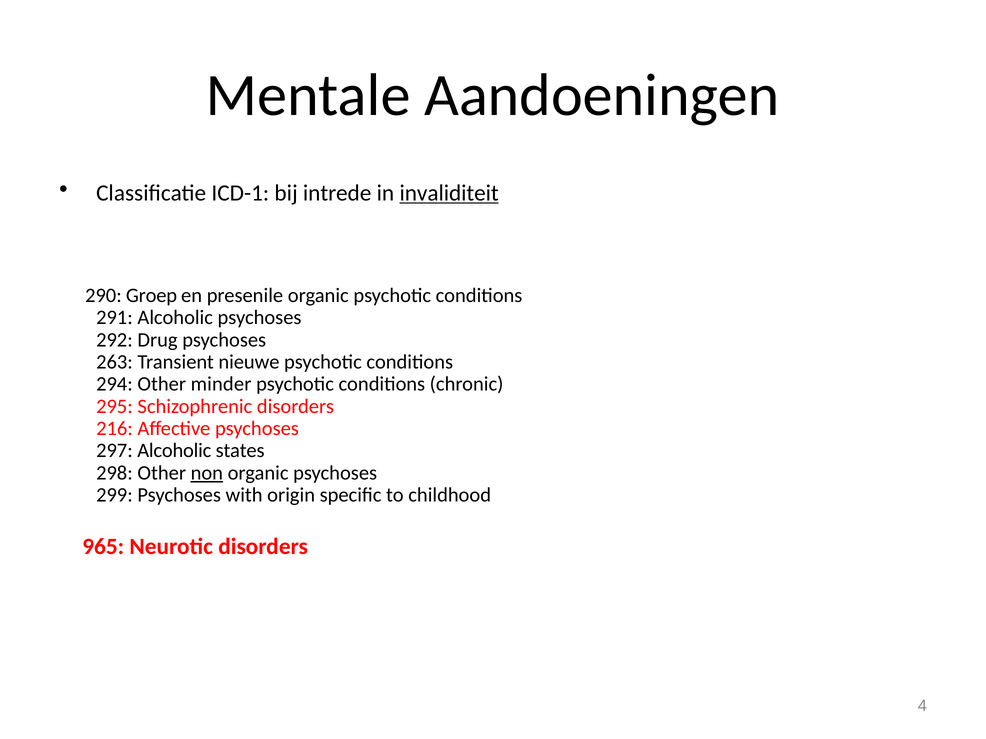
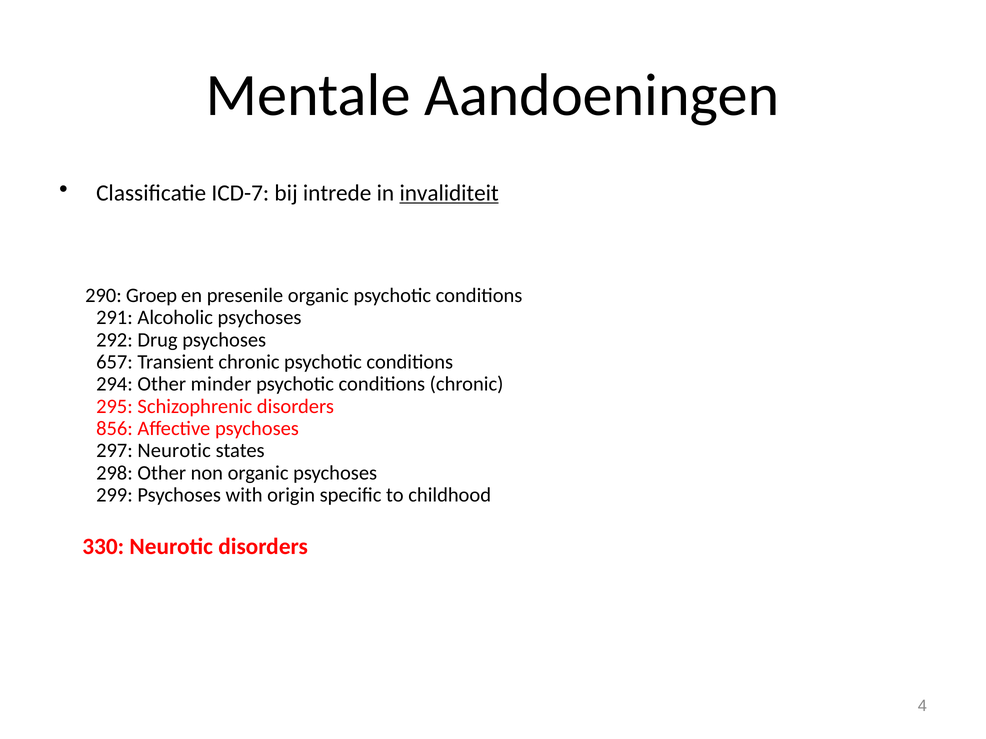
ICD-1: ICD-1 -> ICD-7 (240, 193)
263: 263 -> 657 (114, 362)
Transient nieuwe: nieuwe -> chronic (249, 362)
216: 216 -> 856 (114, 429)
297 Alcoholic: Alcoholic -> Neurotic (174, 451)
non underline: present -> none (207, 473)
965: 965 -> 330 (103, 547)
